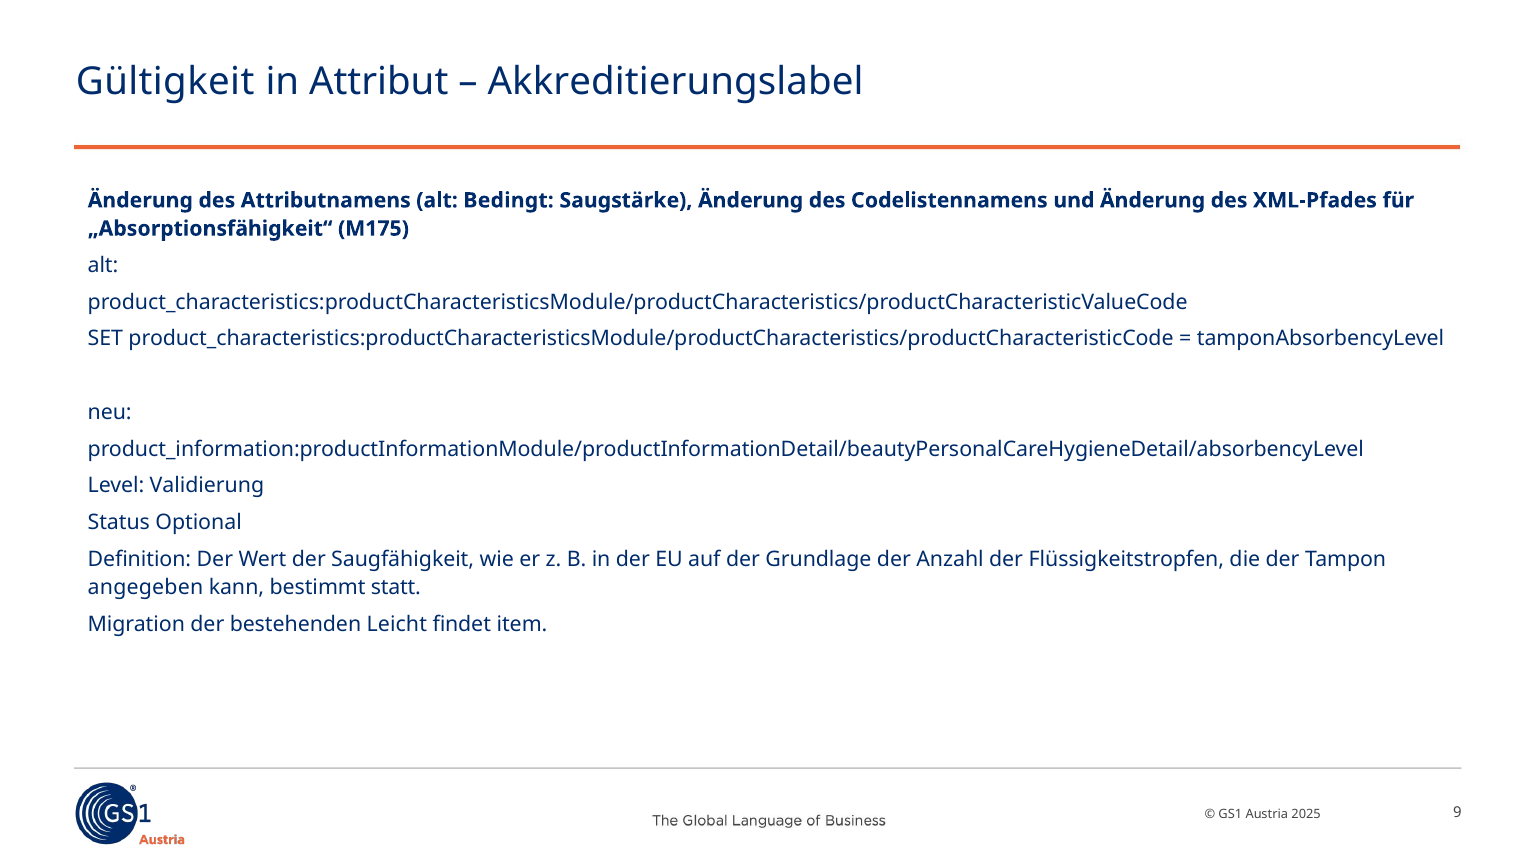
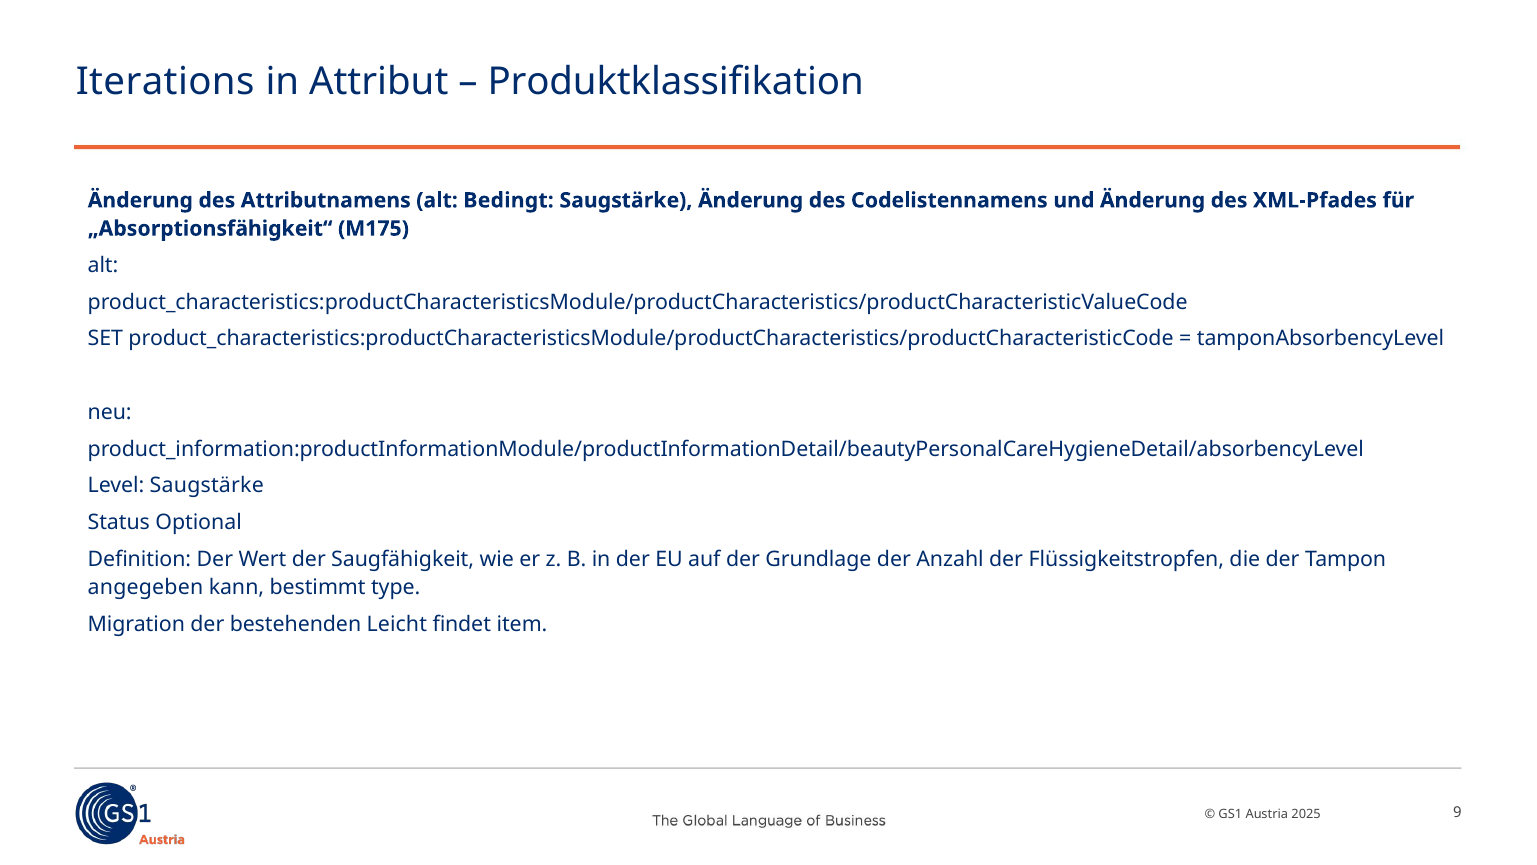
Gültigkeit: Gültigkeit -> Iterations (165, 82)
Akkreditierungslabel: Akkreditierungslabel -> Produktklassifikation (676, 82)
Level Validierung: Validierung -> Saugstärke (207, 486)
statt: statt -> type (396, 587)
